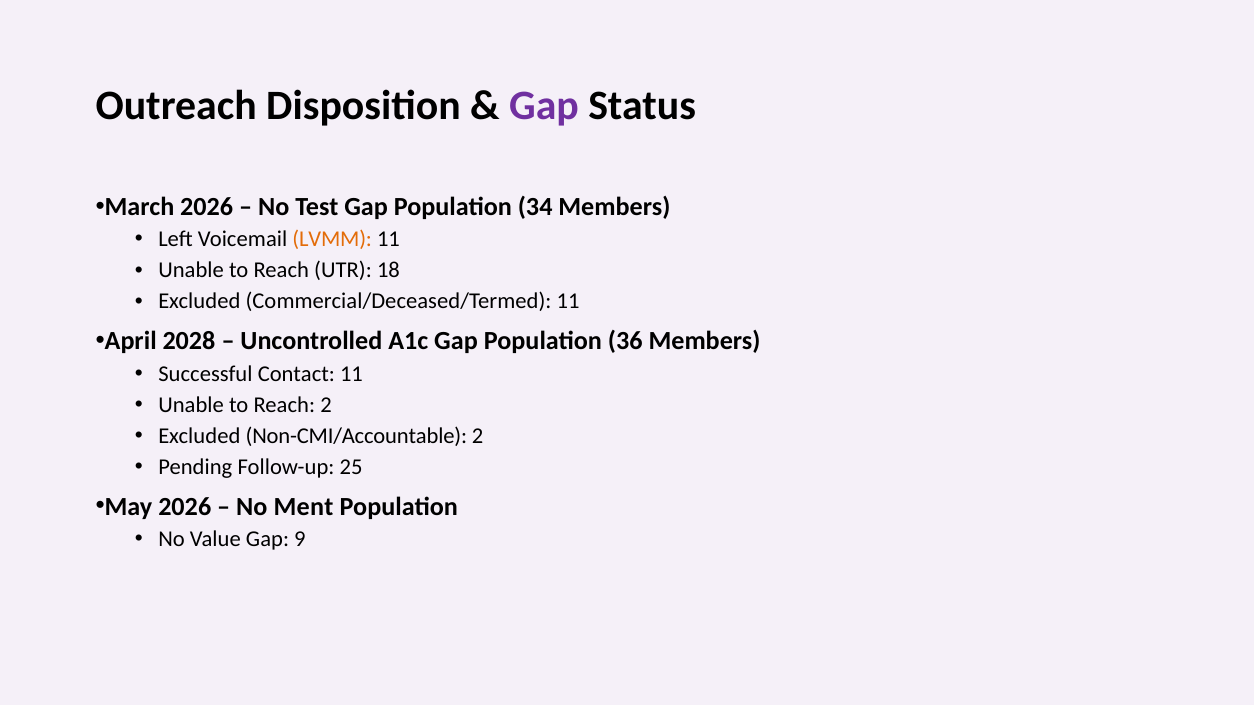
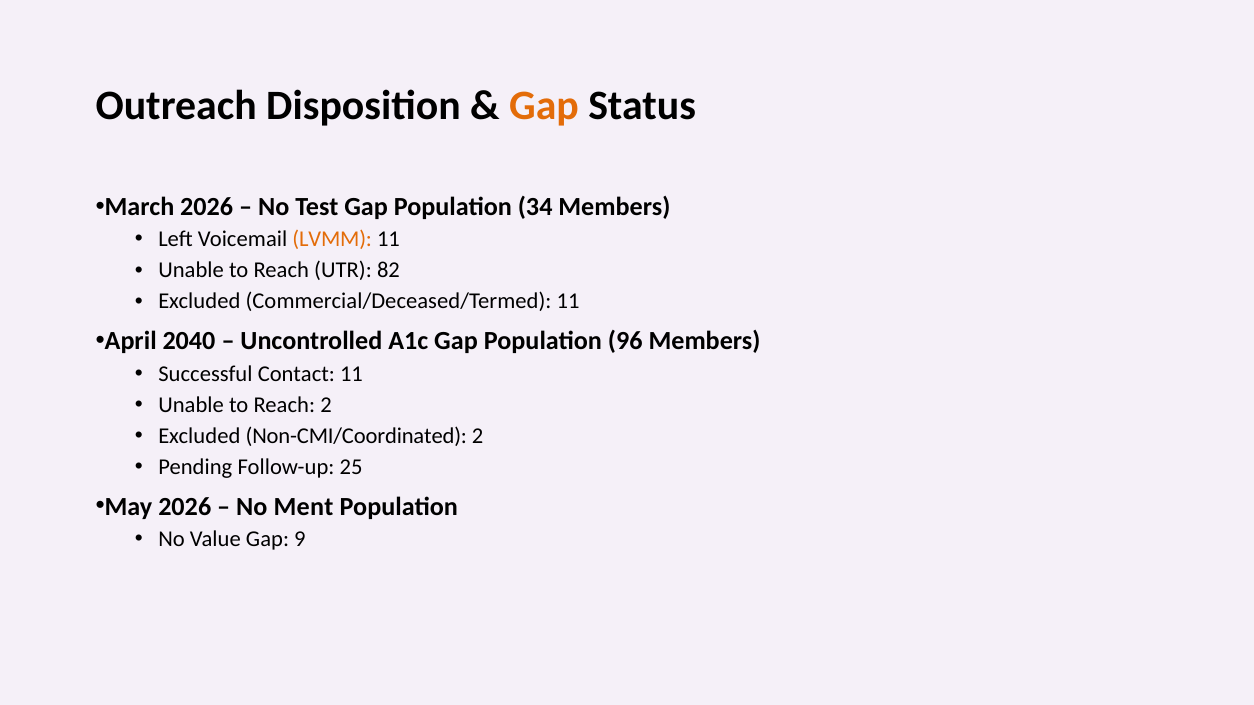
Gap colour: purple -> orange (544, 106)
18: 18 -> 82 (388, 271)
2028: 2028 -> 2040 (189, 341)
36: 36 -> 96 (625, 341)
Non-CMI/Accountable: Non-CMI/Accountable -> Non-CMI/Coordinated (356, 436)
